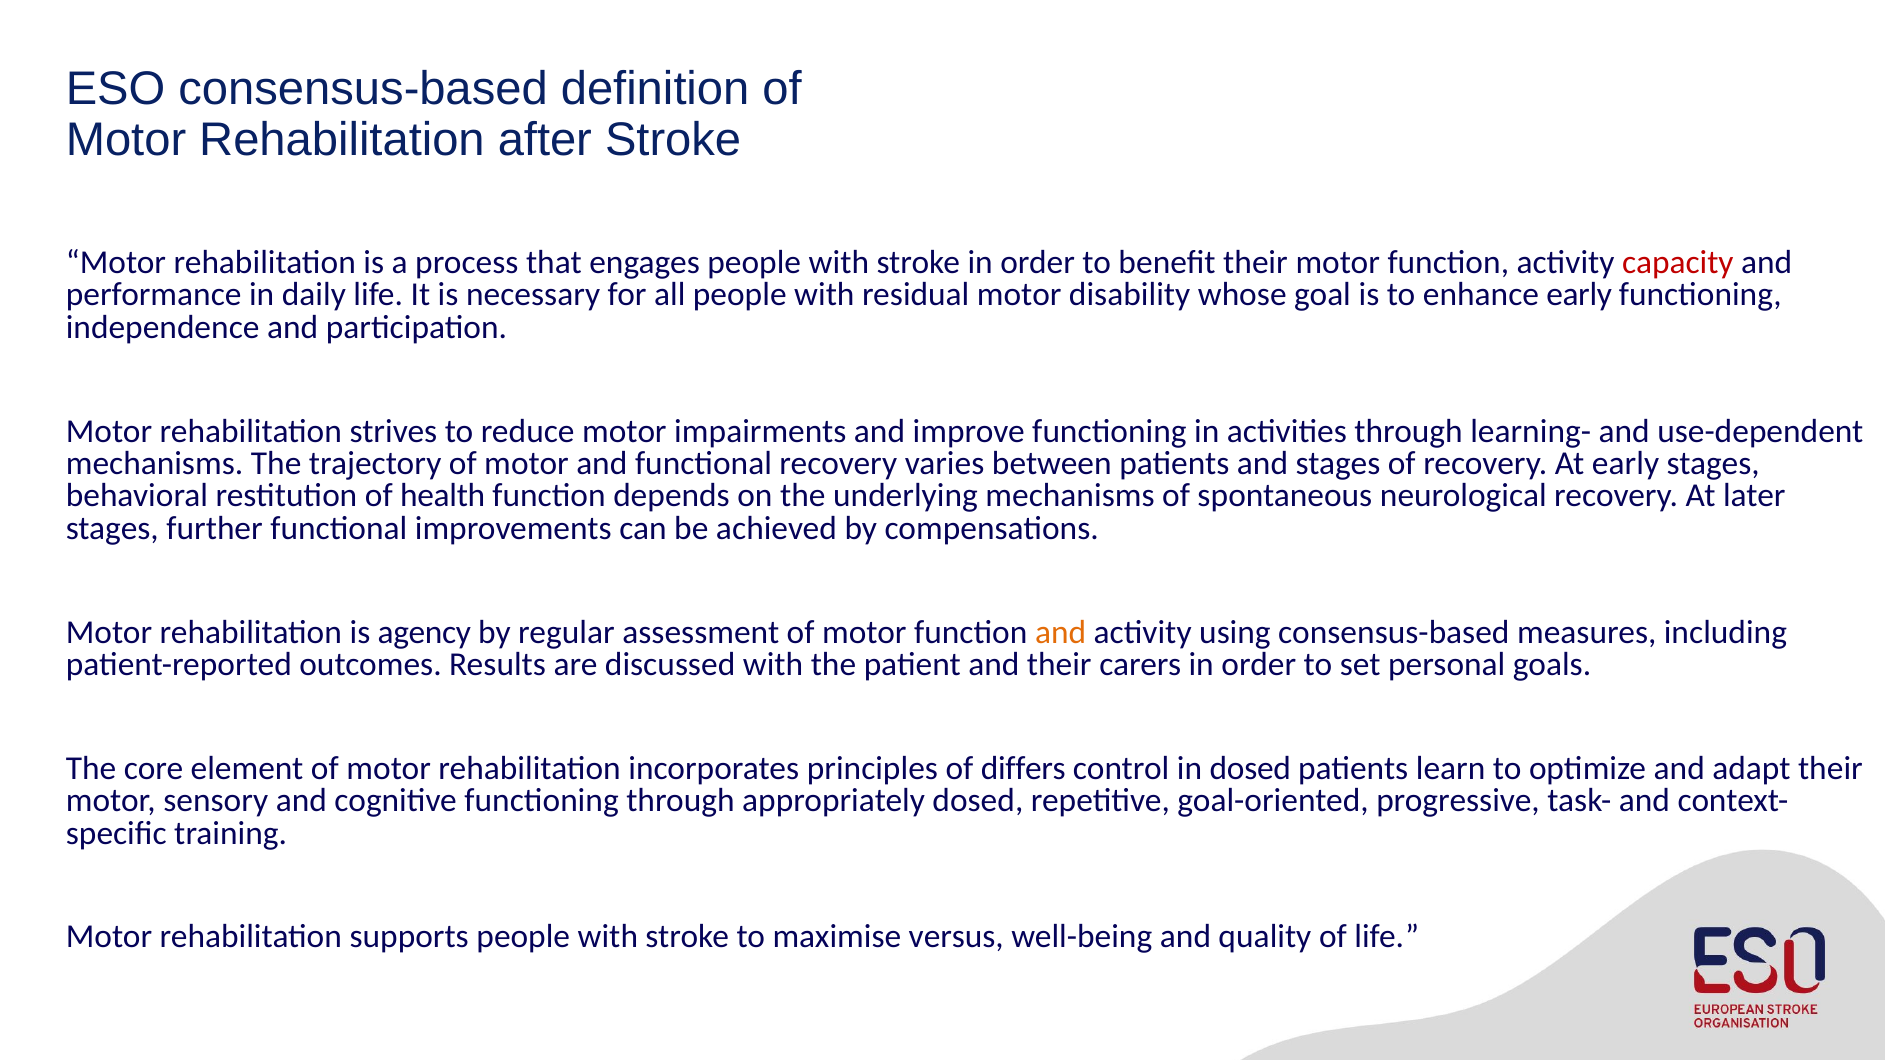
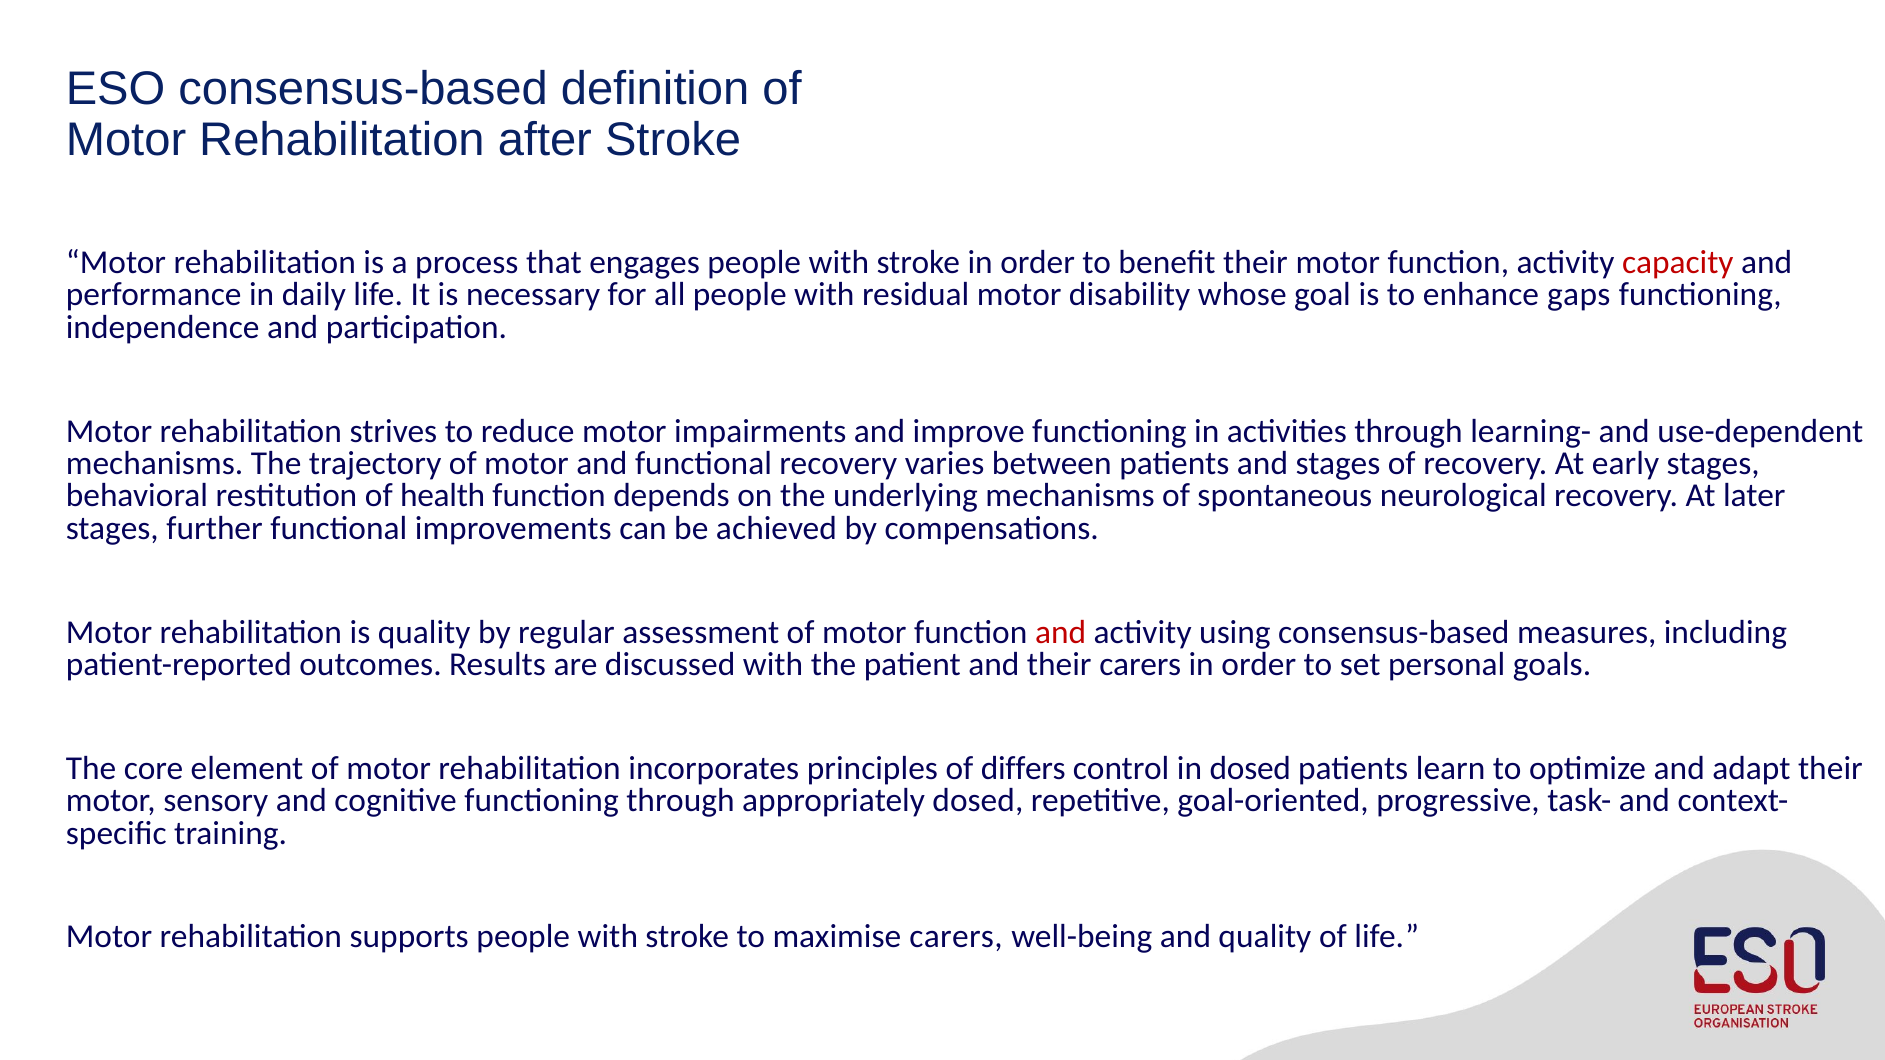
enhance early: early -> gaps (1579, 295)
is agency: agency -> quality (424, 632)
and colour: orange -> red (1061, 632)
maximise versus: versus -> carers (956, 937)
